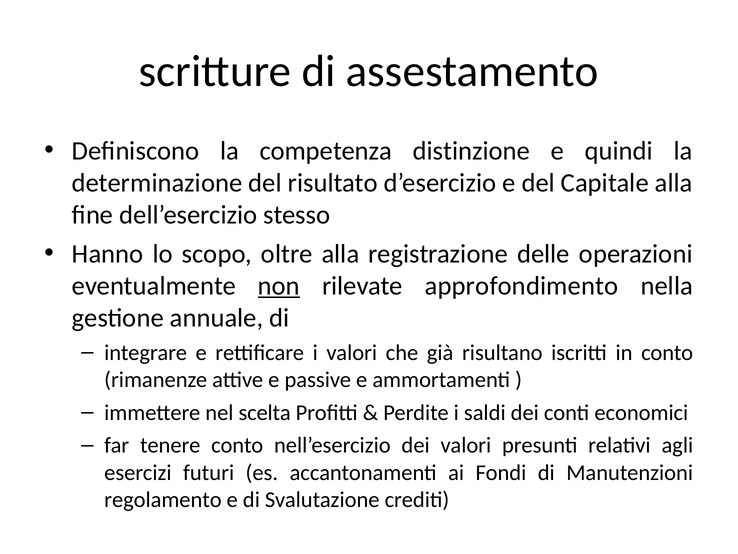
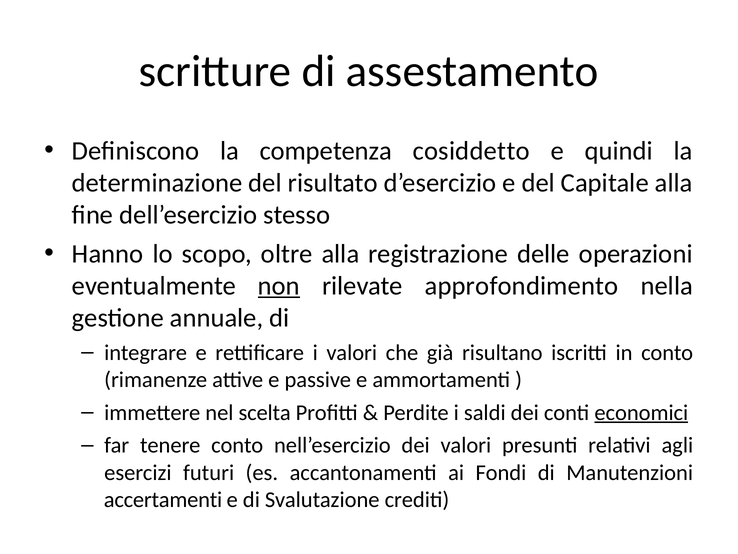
distinzione: distinzione -> cosiddetto (471, 151)
economici underline: none -> present (641, 412)
regolamento: regolamento -> accertamenti (163, 499)
